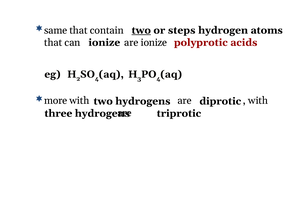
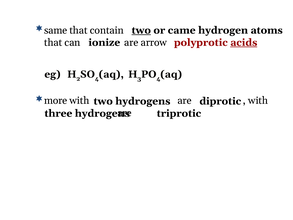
steps: steps -> came (182, 30)
acids underline: none -> present (244, 42)
are ionize: ionize -> arrow (154, 42)
